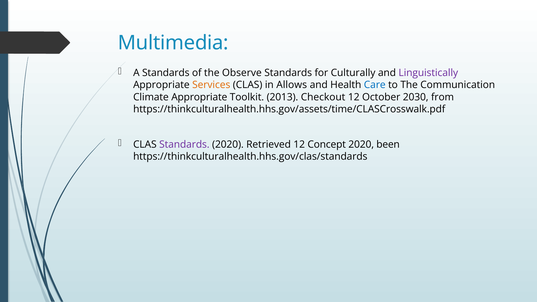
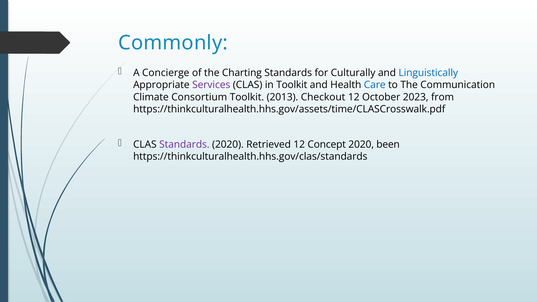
Multimedia: Multimedia -> Commonly (173, 43)
A Standards: Standards -> Concierge (166, 73)
Observe: Observe -> Charting (242, 73)
Linguistically colour: purple -> blue (428, 73)
Services colour: orange -> purple (211, 85)
in Allows: Allows -> Toolkit (292, 85)
Climate Appropriate: Appropriate -> Consortium (199, 97)
2030: 2030 -> 2023 (416, 97)
